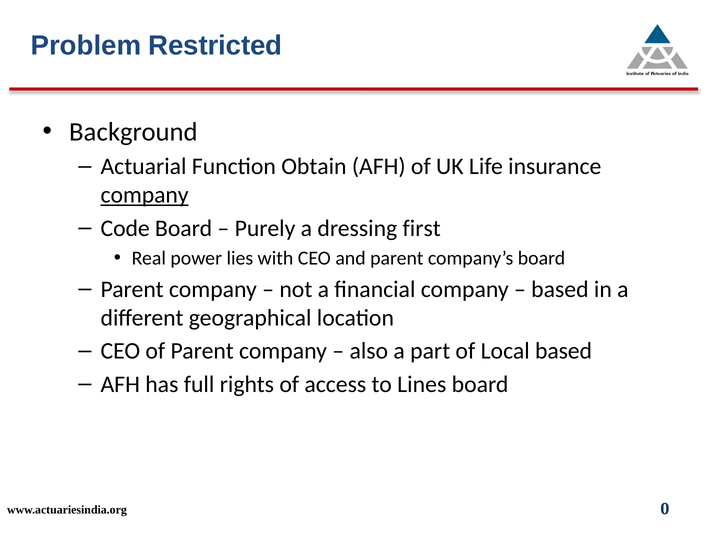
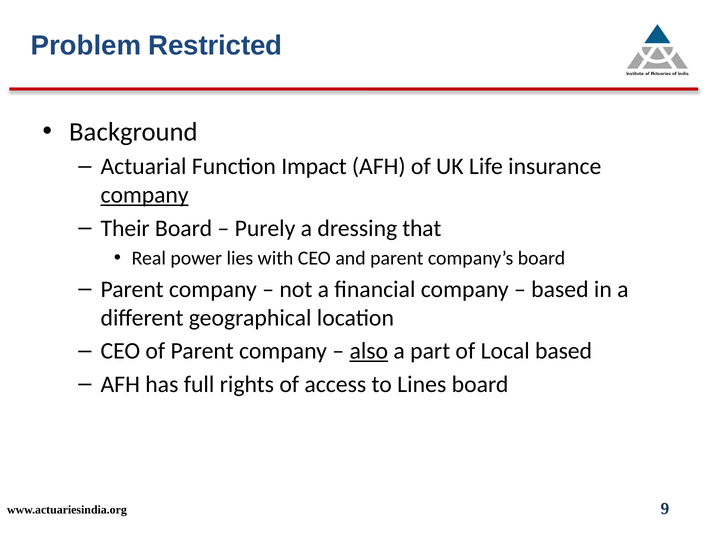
Obtain: Obtain -> Impact (314, 167)
Code: Code -> Their (125, 228)
first: first -> that (422, 228)
also underline: none -> present (369, 351)
0: 0 -> 9 (665, 509)
